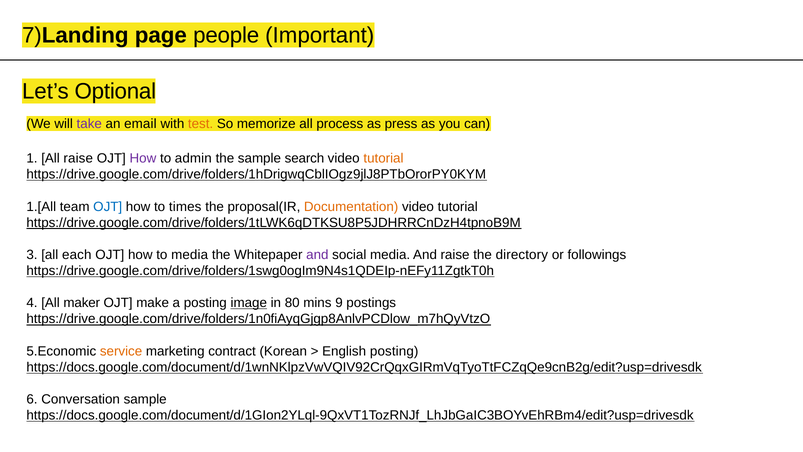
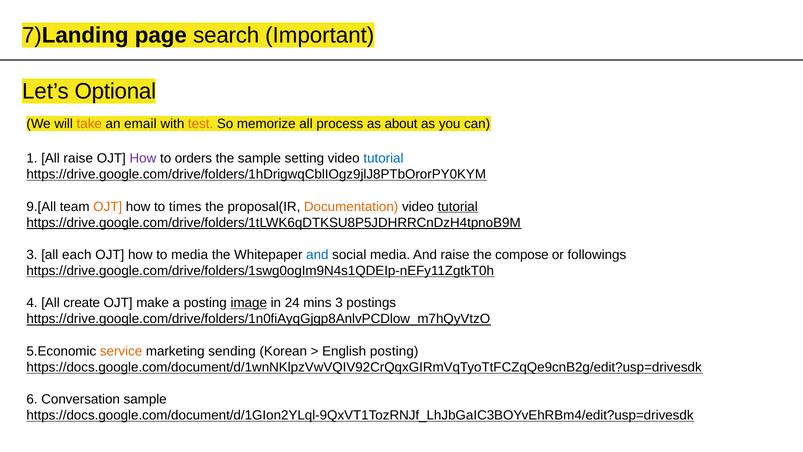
people: people -> search (226, 35)
take colour: purple -> orange (89, 124)
press: press -> about (401, 124)
admin: admin -> orders (193, 158)
search: search -> setting (304, 158)
tutorial colour: orange -> blue (383, 158)
1.[All: 1.[All -> 9.[All (41, 206)
OJT colour: blue -> orange (108, 206)
tutorial underline: none -> present (458, 206)
and colour: purple -> blue (317, 255)
directory: directory -> compose (522, 255)
maker: maker -> create (82, 303)
80: 80 -> 24 (292, 303)
mins 9: 9 -> 3 (339, 303)
contract: contract -> sending (232, 351)
